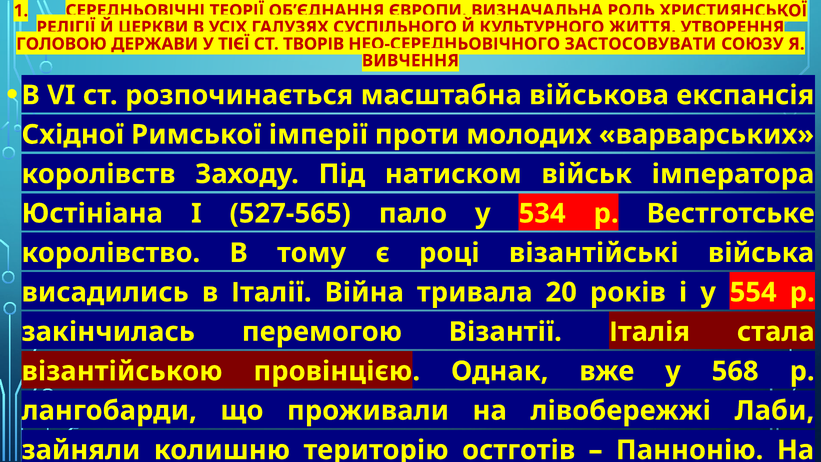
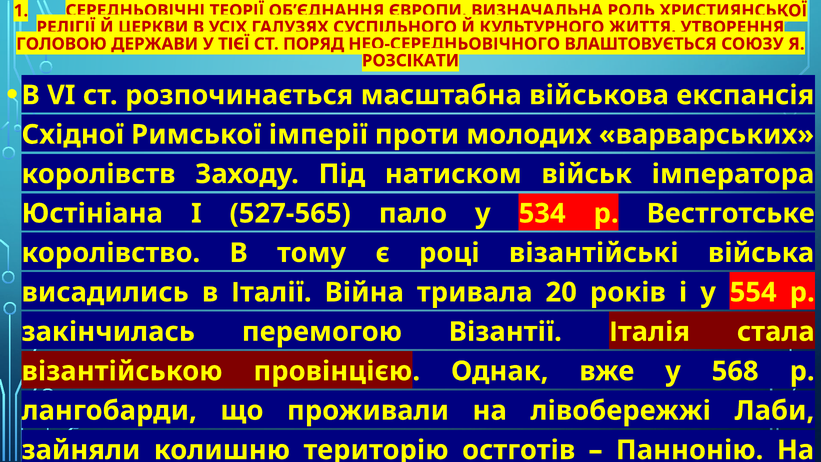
ТВОРІВ: ТВОРІВ -> ПОРЯД (314, 44)
ЗАСТОСОВУВАТИ: ЗАСТОСОВУВАТИ -> ВЛАШТОВУЄТЬСЯ (641, 44)
ВИВЧЕННЯ: ВИВЧЕННЯ -> РОЗСІКАТИ (411, 61)
